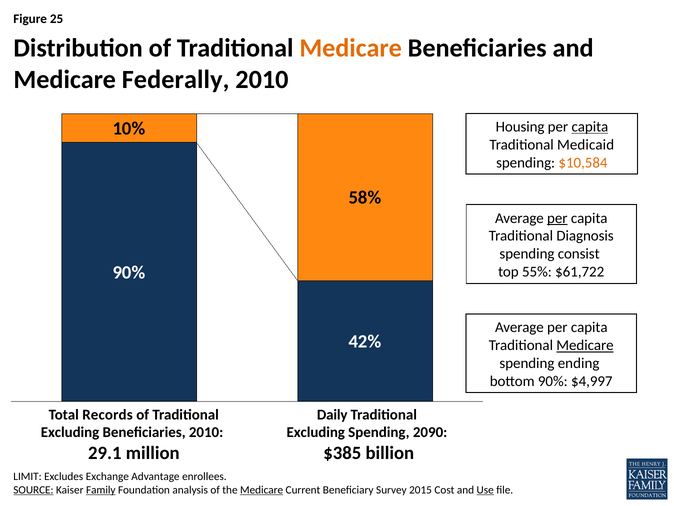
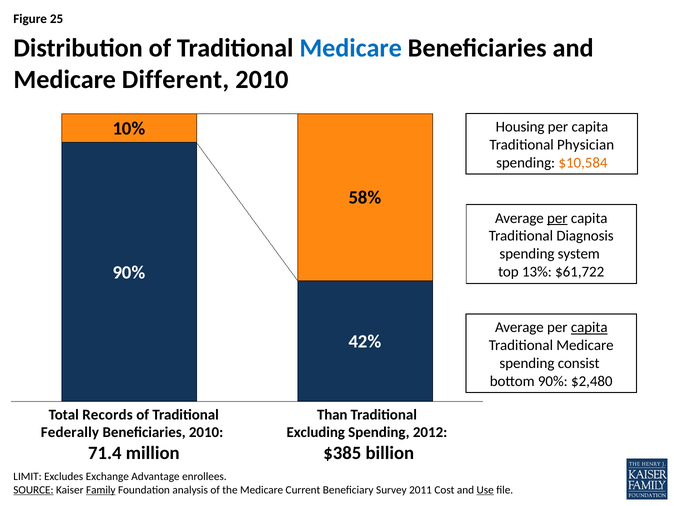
Medicare colour: orange -> blue (351, 48)
Federally: Federally -> Different (175, 79)
capita underline: present -> none (590, 127)
Medicaid: Medicaid -> Physician (586, 145)
consist: consist -> system (579, 254)
55%: 55% -> 13% (537, 272)
capita underline: none -> present (589, 327)
Medicare underline: present -> none (585, 345)
ending: ending -> consist (579, 363)
$4,997: $4,997 -> $2,480 (592, 381)
Daily: Daily -> Than (332, 414)
Excluding: Excluding -> Federally (70, 432)
2090: 2090 -> 2012 (430, 432)
29.1: 29.1 -> 71.4 (105, 453)
Medicare underline: present -> none (262, 489)
2015: 2015 -> 2011 (421, 489)
